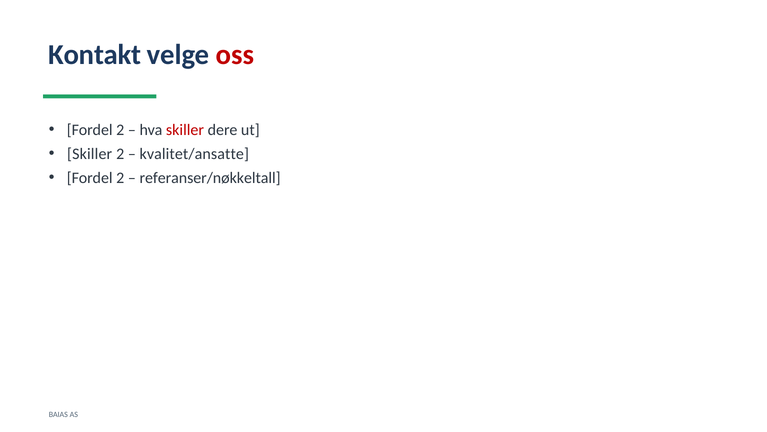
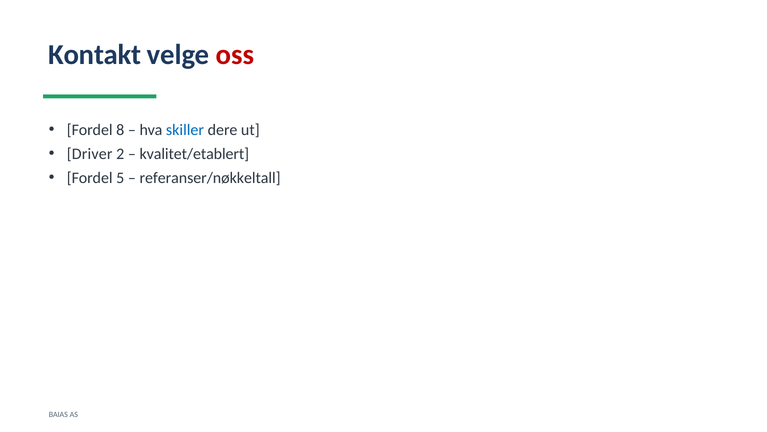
2: 2 -> 8 (120, 130)
skiller colour: red -> blue (185, 130)
Skiller: Skiller -> Driver (90, 154)
kvalitet/ansatte: kvalitet/ansatte -> kvalitet/etablert (194, 154)
2: 2 -> 5 (120, 178)
